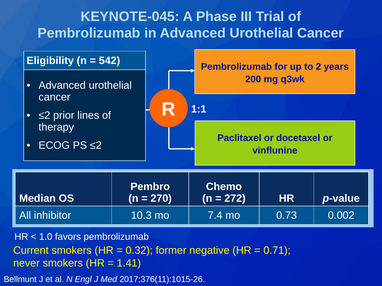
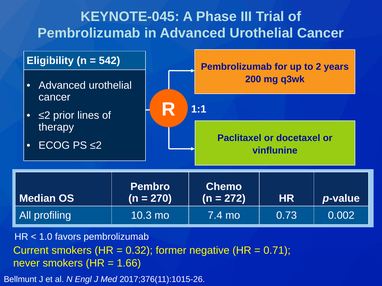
inhibitor: inhibitor -> profiling (53, 216)
1.41: 1.41 -> 1.66 (129, 264)
